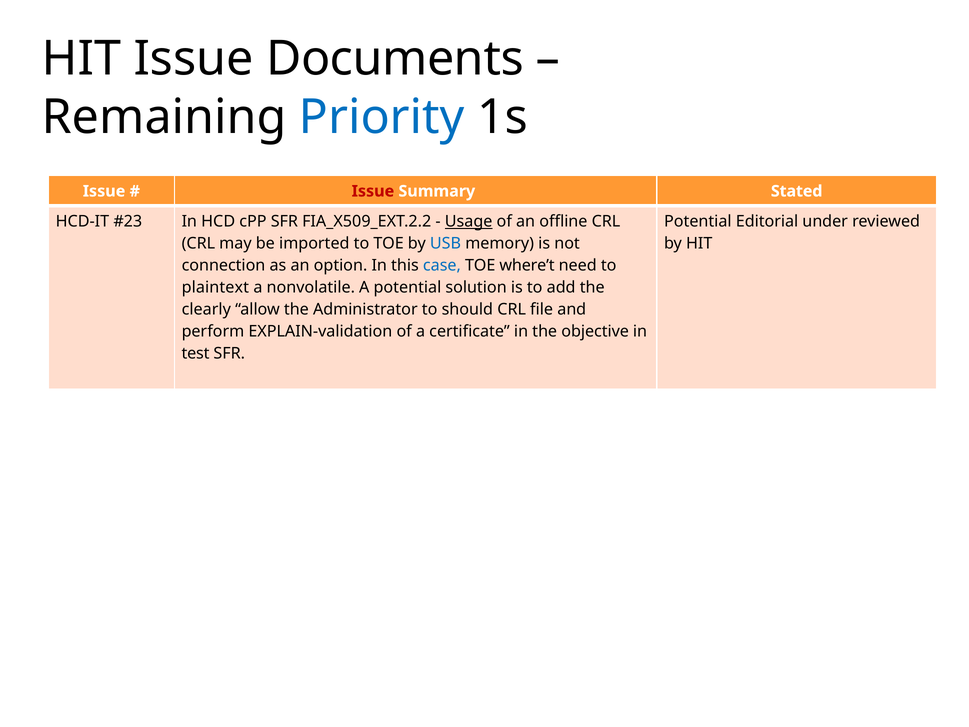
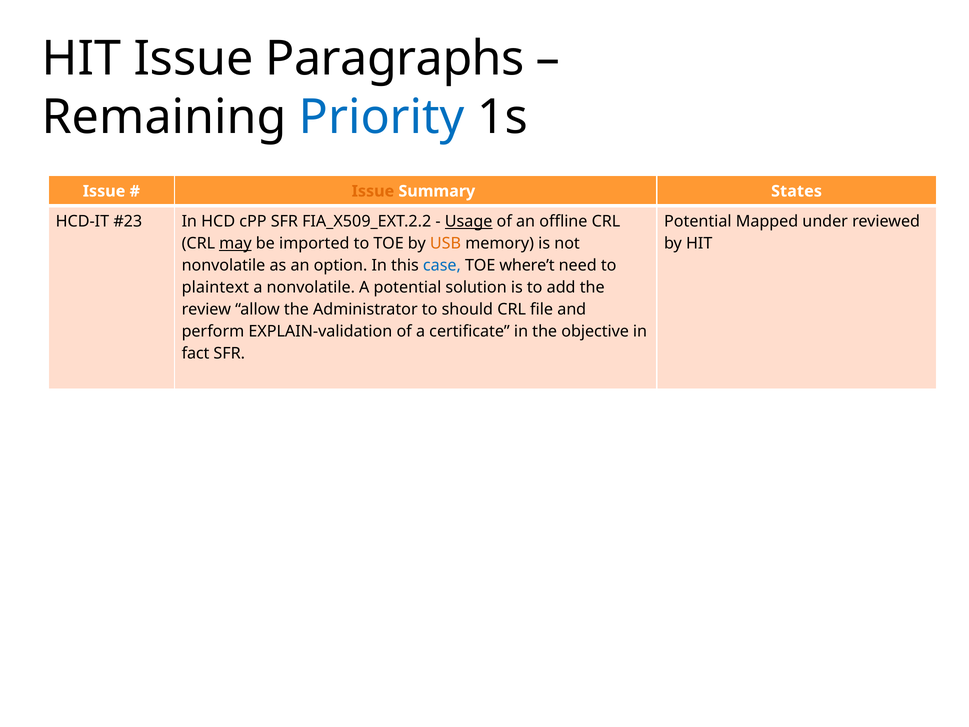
Documents: Documents -> Paragraphs (395, 59)
Issue colour: red -> orange (373, 191)
Stated: Stated -> States (797, 191)
Editorial: Editorial -> Mapped (767, 221)
may underline: none -> present (235, 243)
USB colour: blue -> orange (446, 243)
connection: connection -> nonvolatile (223, 265)
clearly: clearly -> review (206, 309)
test: test -> fact (195, 353)
